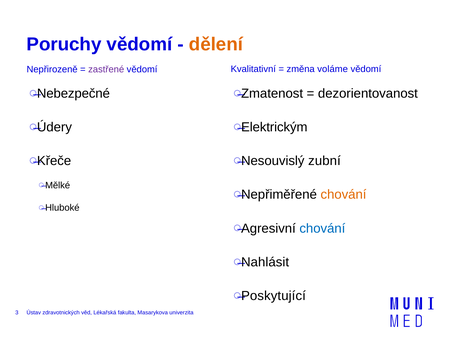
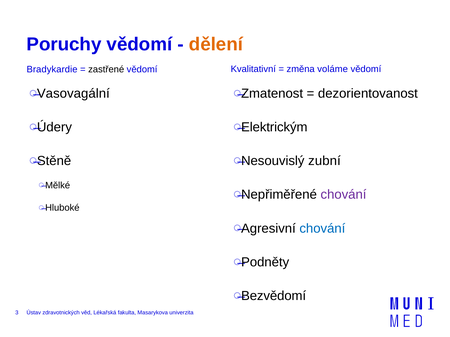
Nepřirozeně: Nepřirozeně -> Bradykardie (52, 70)
zastřené colour: purple -> black (106, 70)
Nebezpečné: Nebezpečné -> Vasovagální (73, 94)
Křeče: Křeče -> Stěně (54, 161)
chování colour: orange -> purple (343, 195)
Nahlásit: Nahlásit -> Podněty (265, 262)
Poskytující: Poskytující -> Bezvědomí (274, 296)
